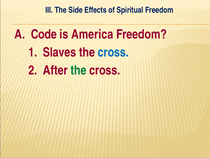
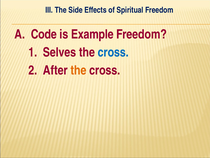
America: America -> Example (92, 34)
Slaves: Slaves -> Selves (60, 52)
the colour: green -> orange (78, 70)
